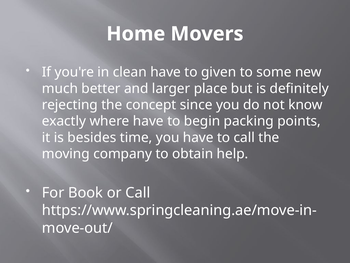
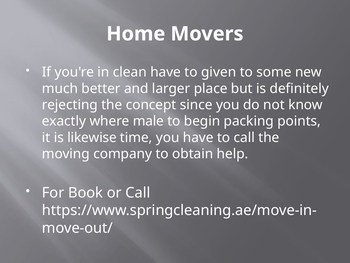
where have: have -> male (148, 121)
besides: besides -> likewise (92, 137)
